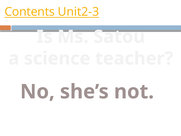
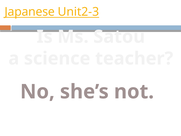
Contents: Contents -> Japanese (30, 12)
